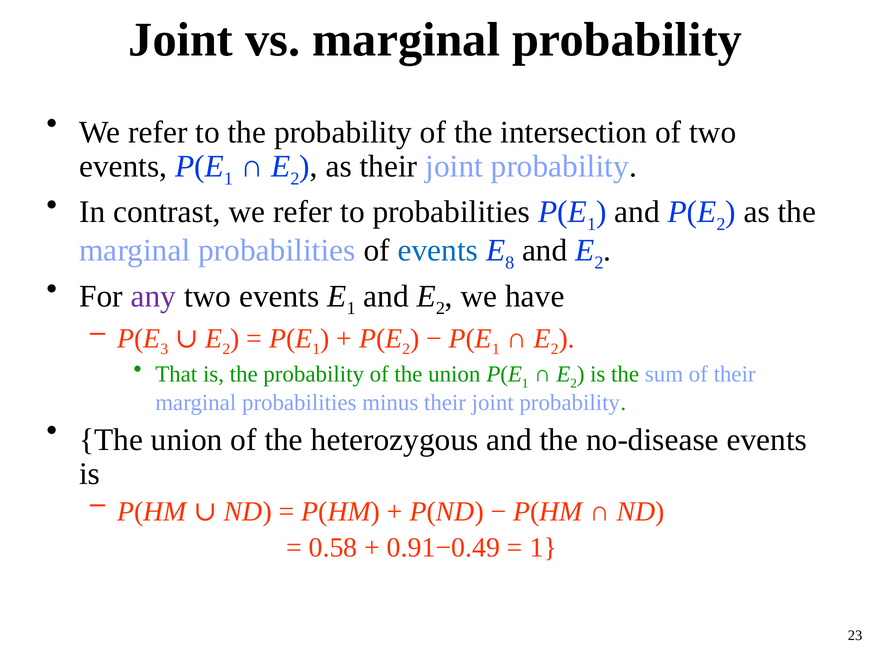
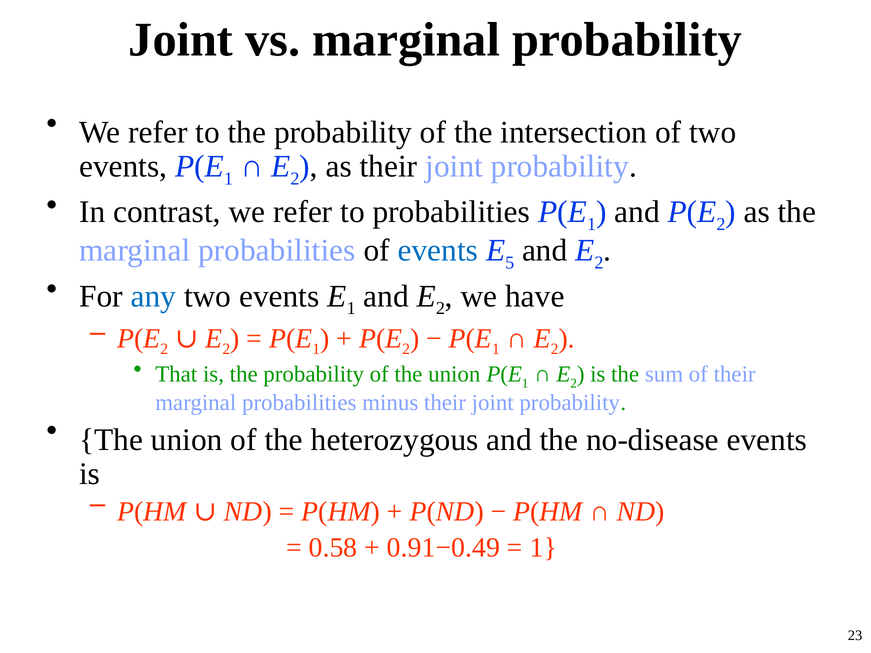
8: 8 -> 5 (510, 263)
any colour: purple -> blue (153, 296)
3: 3 -> 2 (164, 349)
